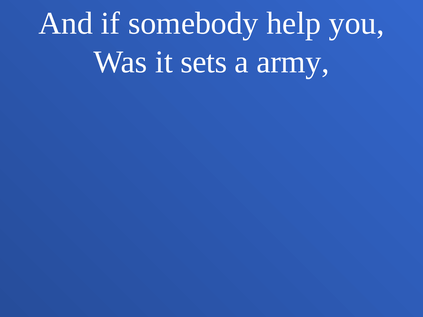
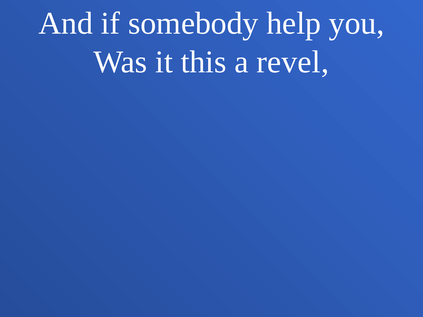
sets: sets -> this (204, 62)
army: army -> revel (293, 62)
